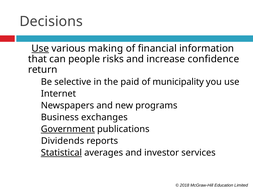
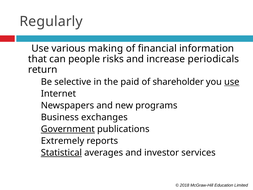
Decisions: Decisions -> Regularly (51, 21)
Use underline: present -> none (40, 48)
confidence: confidence -> periodicals (213, 59)
municipality: municipality -> shareholder (178, 82)
use underline: none -> present (232, 82)
Dividends: Dividends -> Extremely (63, 141)
